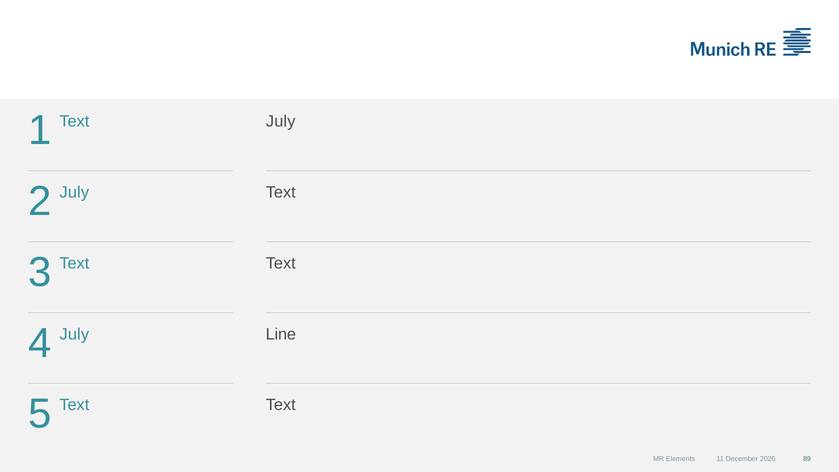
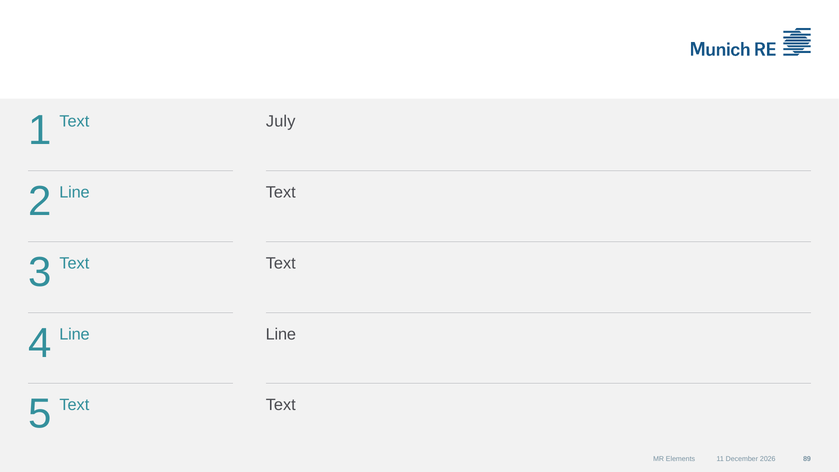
July: July -> Line (74, 192)
July: July -> Line (74, 334)
